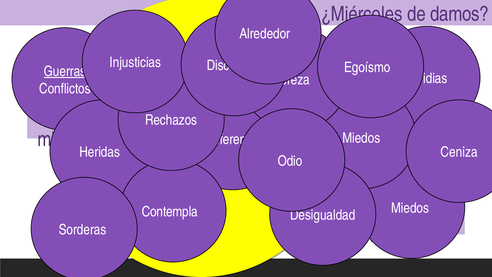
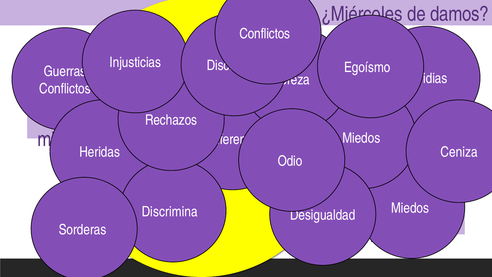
Alrededor: Alrededor -> Conflictos (265, 34)
Guerras underline: present -> none (65, 71)
Contempla: Contempla -> Discrimina (170, 212)
